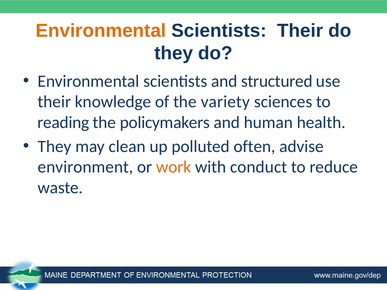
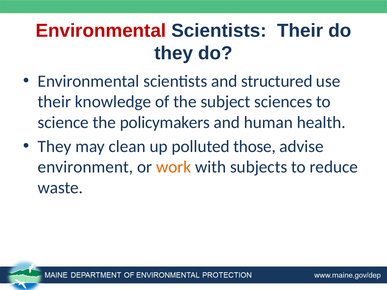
Environmental colour: orange -> red (101, 31)
variety: variety -> subject (225, 102)
reading: reading -> science (63, 122)
often: often -> those (255, 147)
conduct: conduct -> subjects (259, 167)
